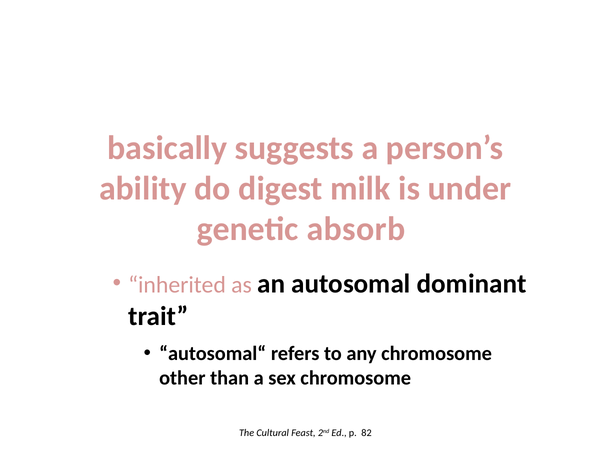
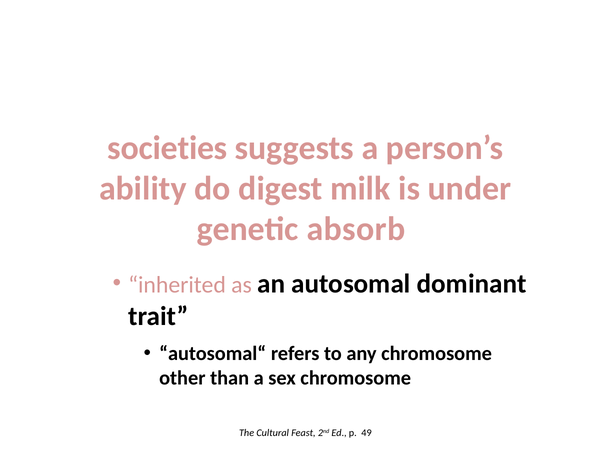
basically: basically -> societies (167, 148)
82: 82 -> 49 (367, 433)
